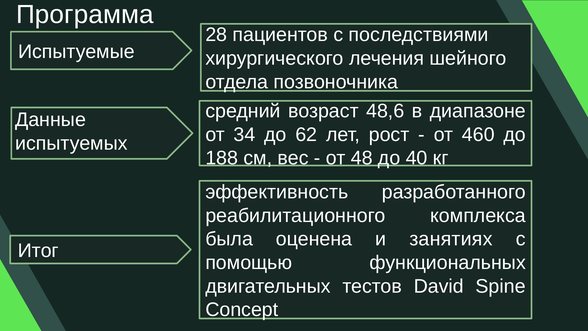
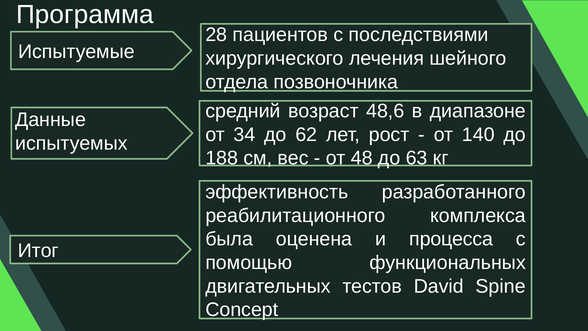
460: 460 -> 140 (478, 134)
40: 40 -> 63 (417, 158)
занятиях: занятиях -> процесса (451, 239)
